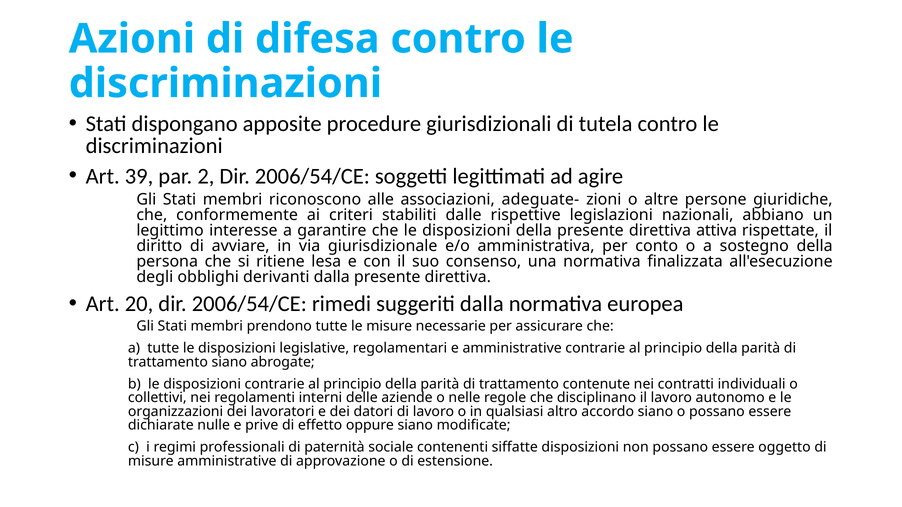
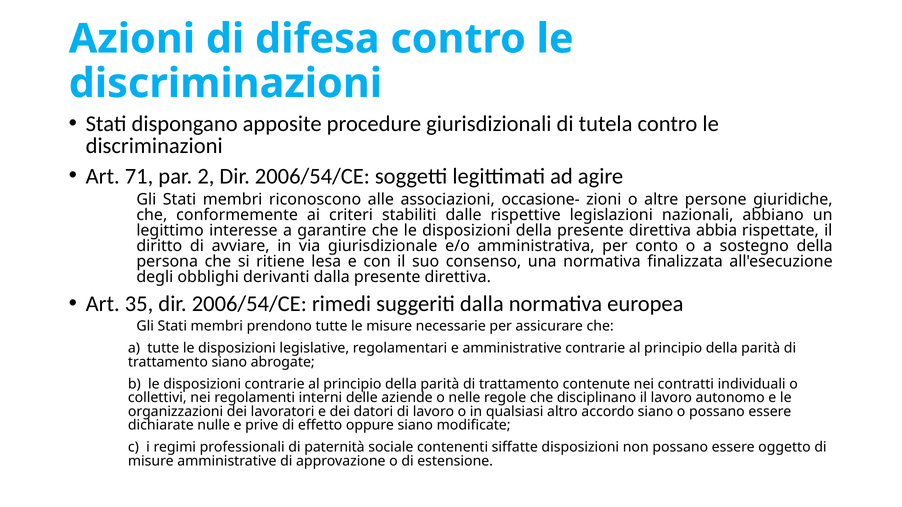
39: 39 -> 71 (139, 176)
adeguate-: adeguate- -> occasione- (541, 200)
attiva: attiva -> abbia (717, 231)
20: 20 -> 35 (139, 304)
